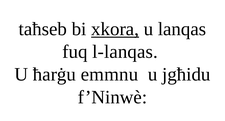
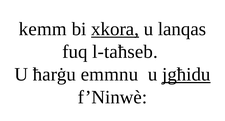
taħseb: taħseb -> kemm (43, 29)
l-lanqas: l-lanqas -> l-taħseb (125, 52)
jgħidu underline: none -> present (186, 75)
